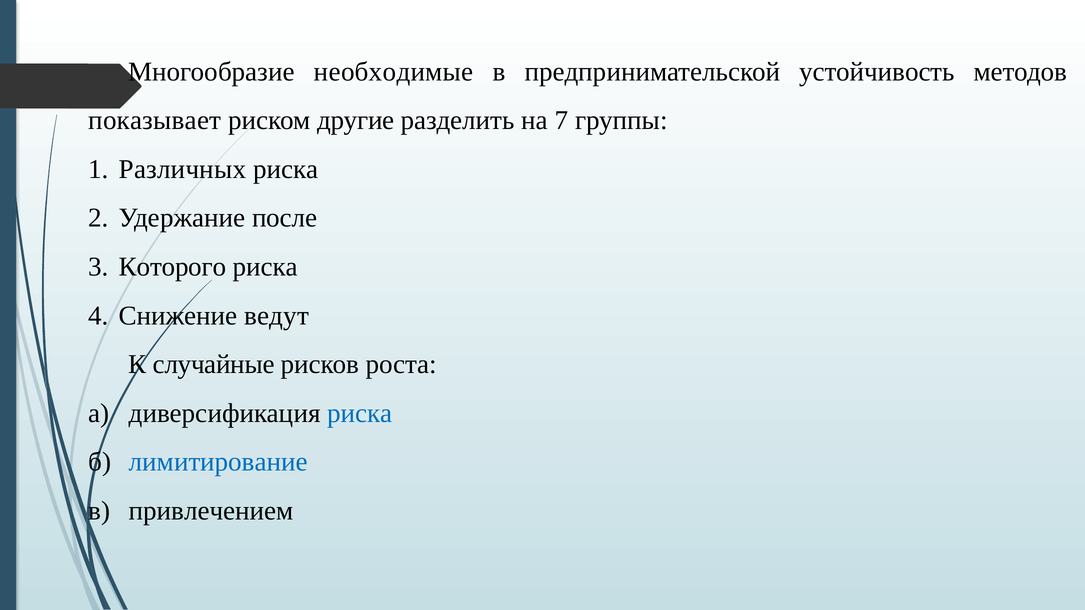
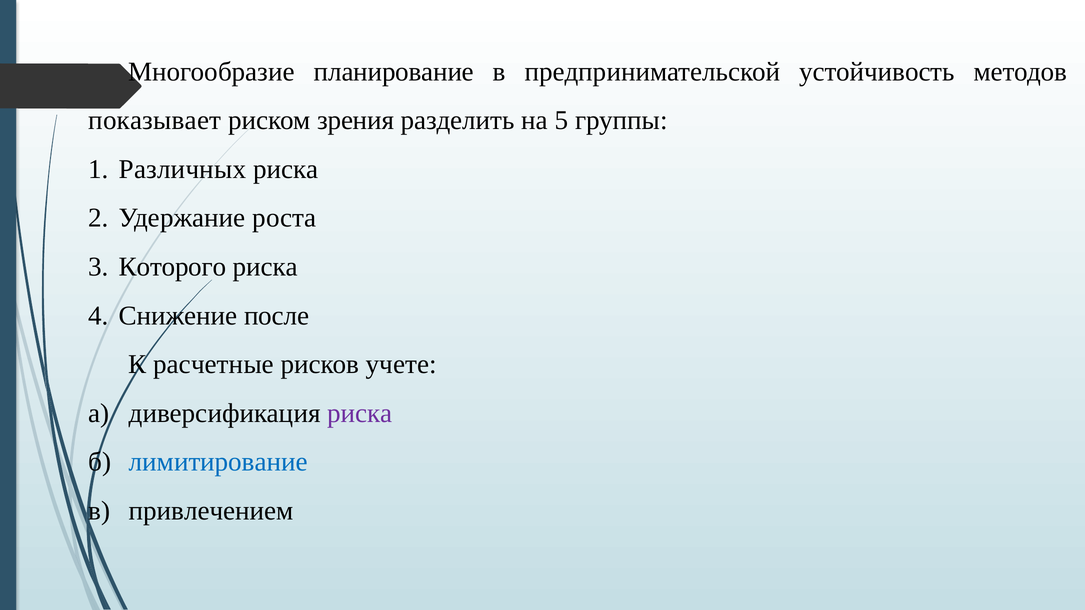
необходимые: необходимые -> планирование (394, 72)
другие: другие -> зрения (356, 120)
7: 7 -> 5 (561, 120)
после: после -> роста (284, 218)
ведут: ведут -> после (277, 316)
случайные: случайные -> расчетные (214, 365)
роста: роста -> учете (401, 365)
риска colour: blue -> purple (360, 413)
